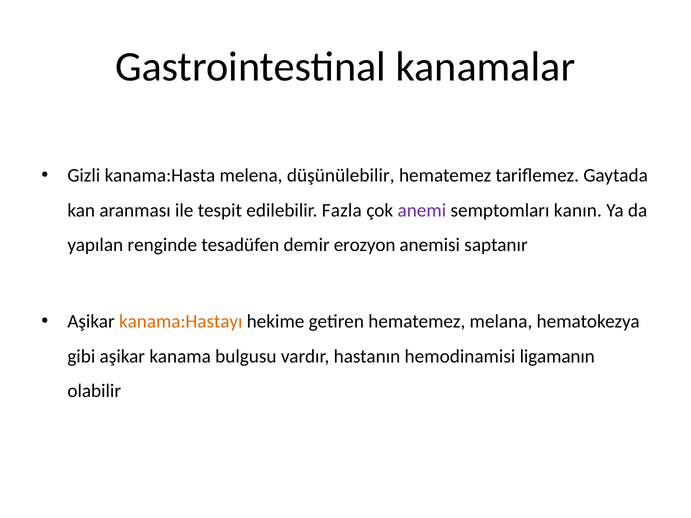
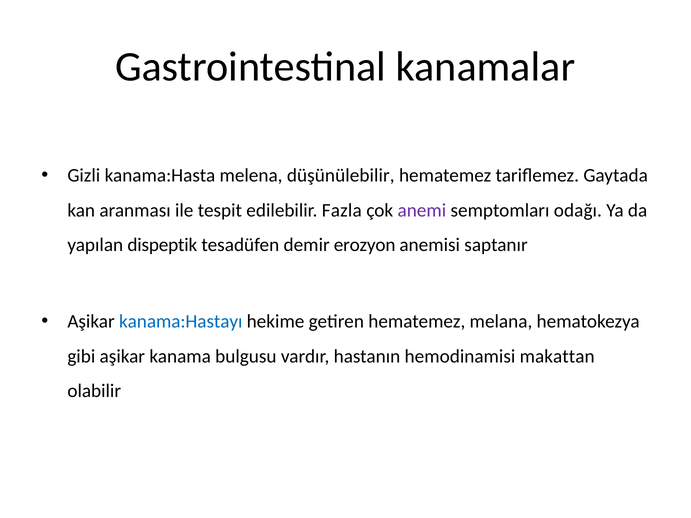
kanın: kanın -> odağı (578, 210)
renginde: renginde -> dispeptik (162, 245)
kanama:Hastayı colour: orange -> blue (181, 322)
ligamanın: ligamanın -> makattan (557, 356)
